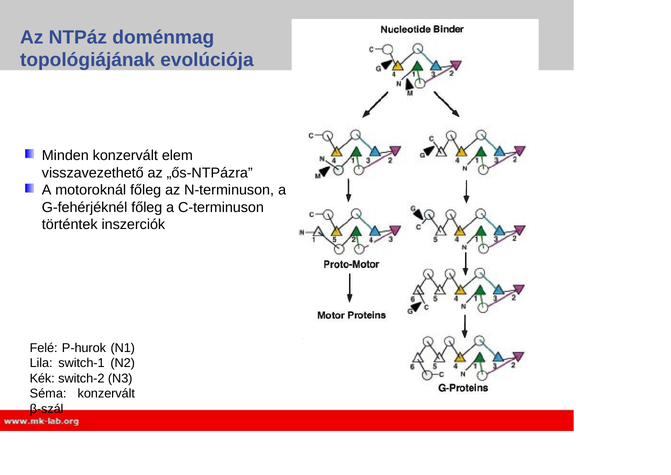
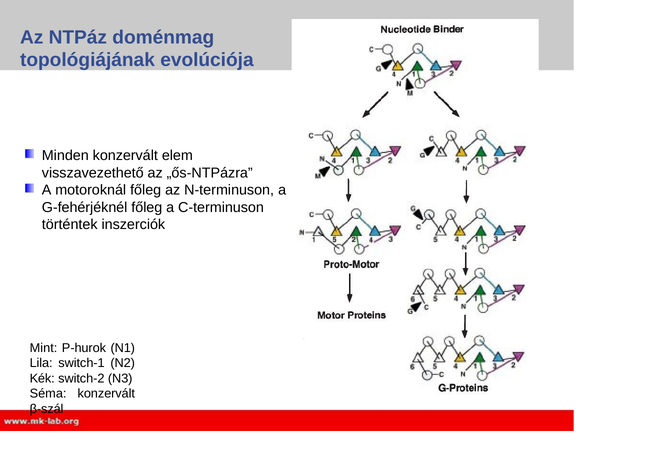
Felé: Felé -> Mint (44, 348)
